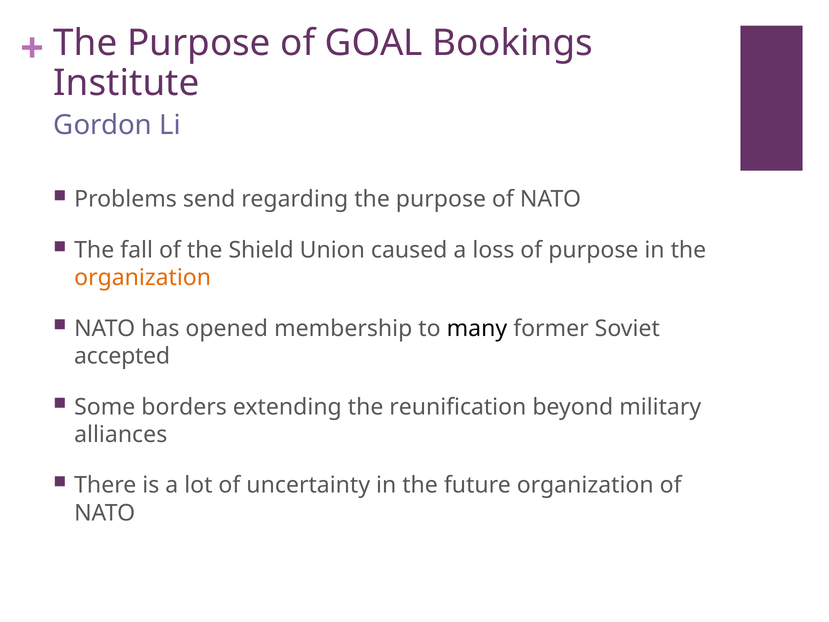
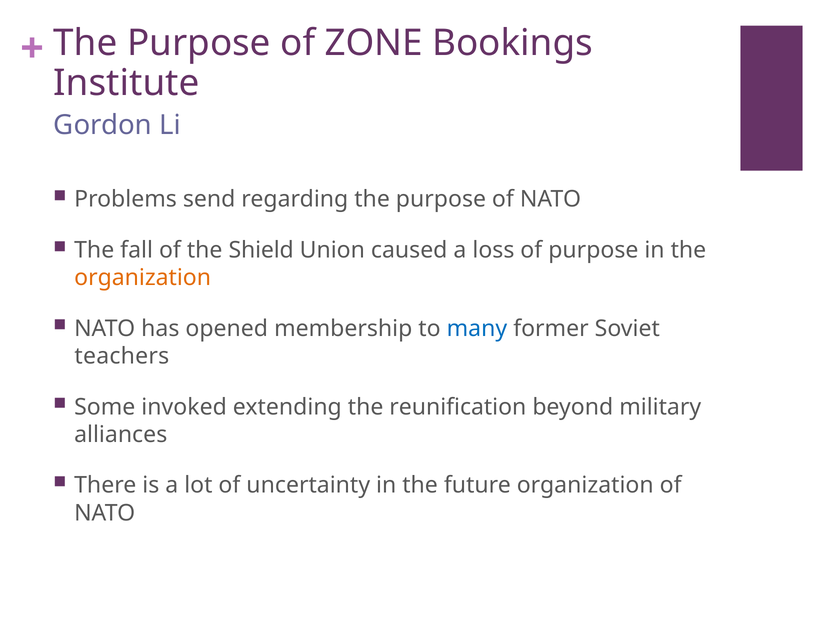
GOAL: GOAL -> ZONE (374, 43)
many colour: black -> blue (477, 328)
accepted: accepted -> teachers (122, 356)
borders: borders -> invoked (184, 407)
